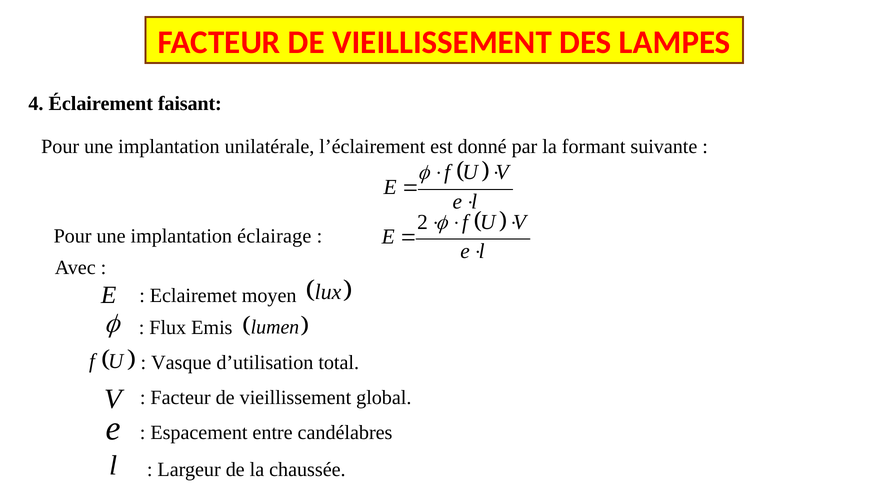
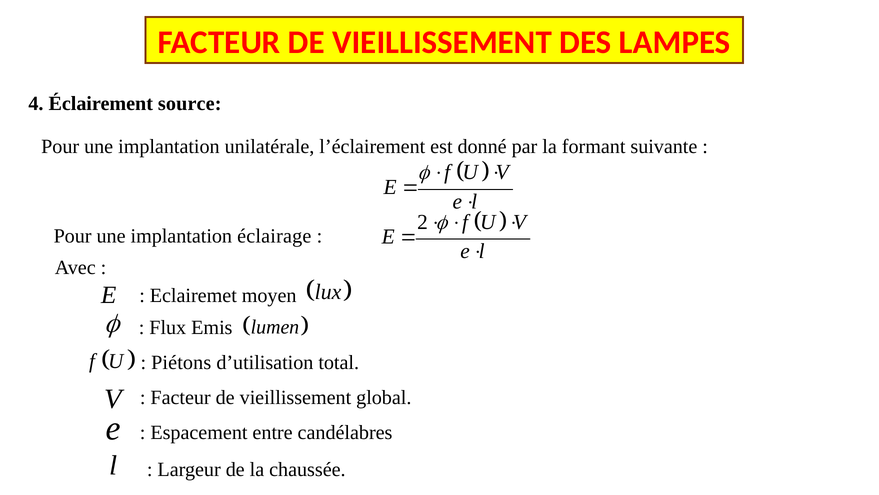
faisant: faisant -> source (190, 104)
Vasque: Vasque -> Piétons (181, 362)
